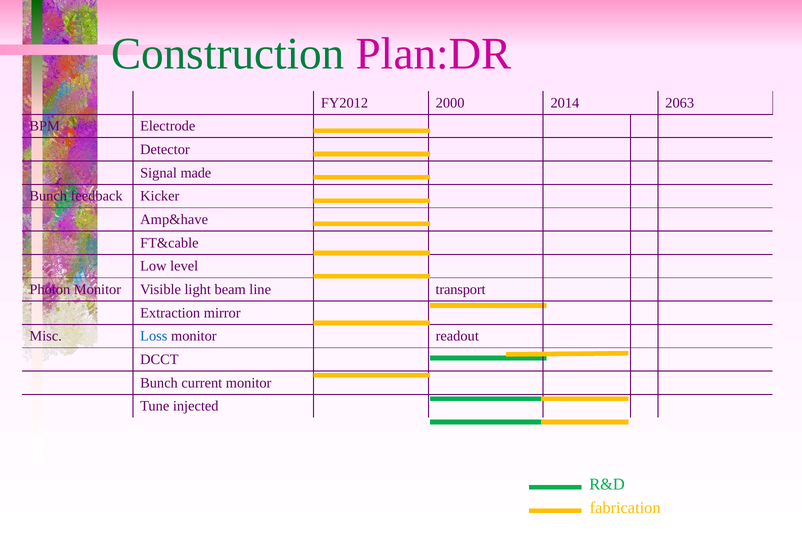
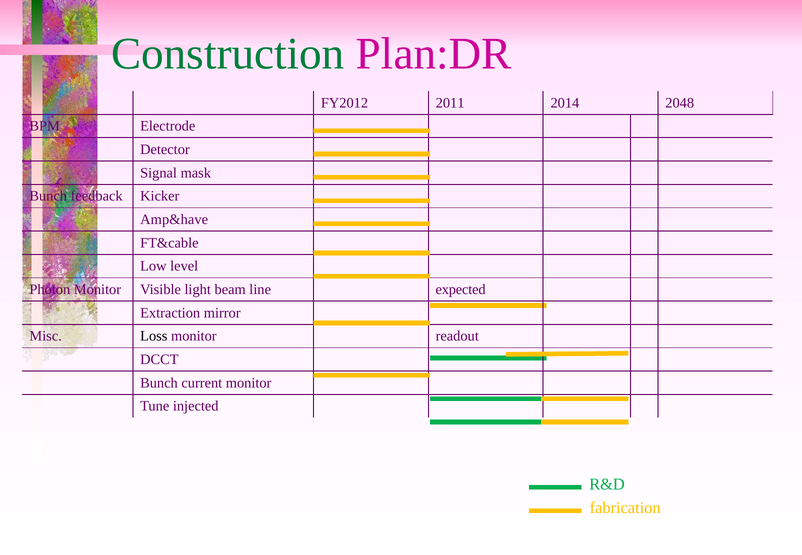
2000: 2000 -> 2011 (450, 103)
2063: 2063 -> 2048 (680, 103)
made: made -> mask (196, 173)
transport: transport -> expected (461, 290)
Loss colour: blue -> black (154, 336)
